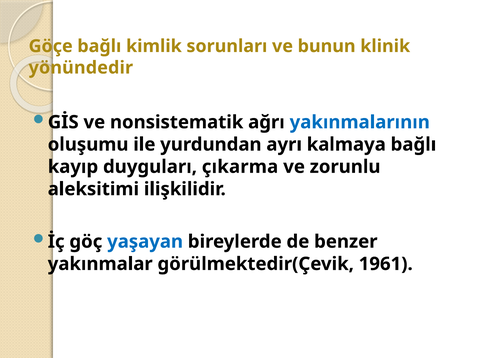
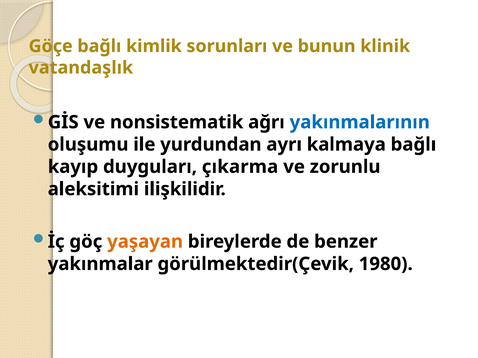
yönündedir: yönündedir -> vatandaşlık (81, 68)
yaşayan colour: blue -> orange (145, 242)
1961: 1961 -> 1980 (386, 264)
